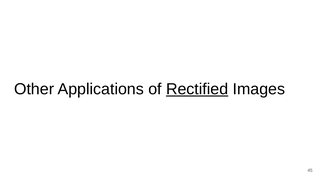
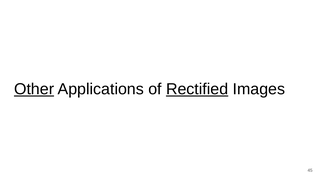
Other underline: none -> present (34, 89)
